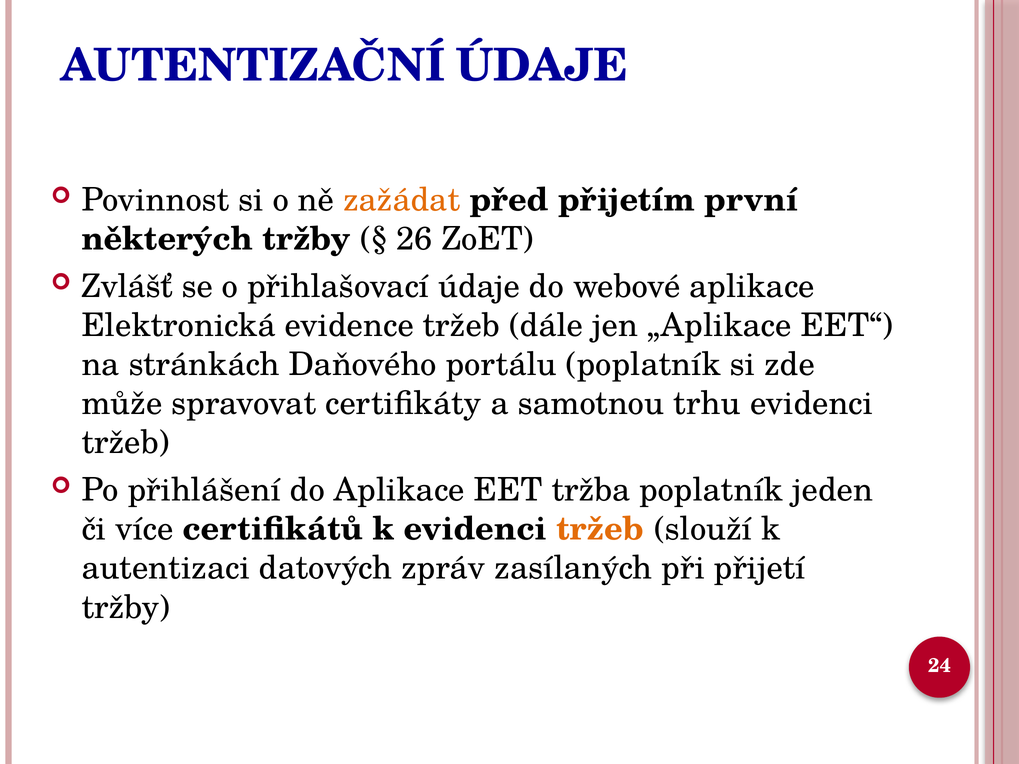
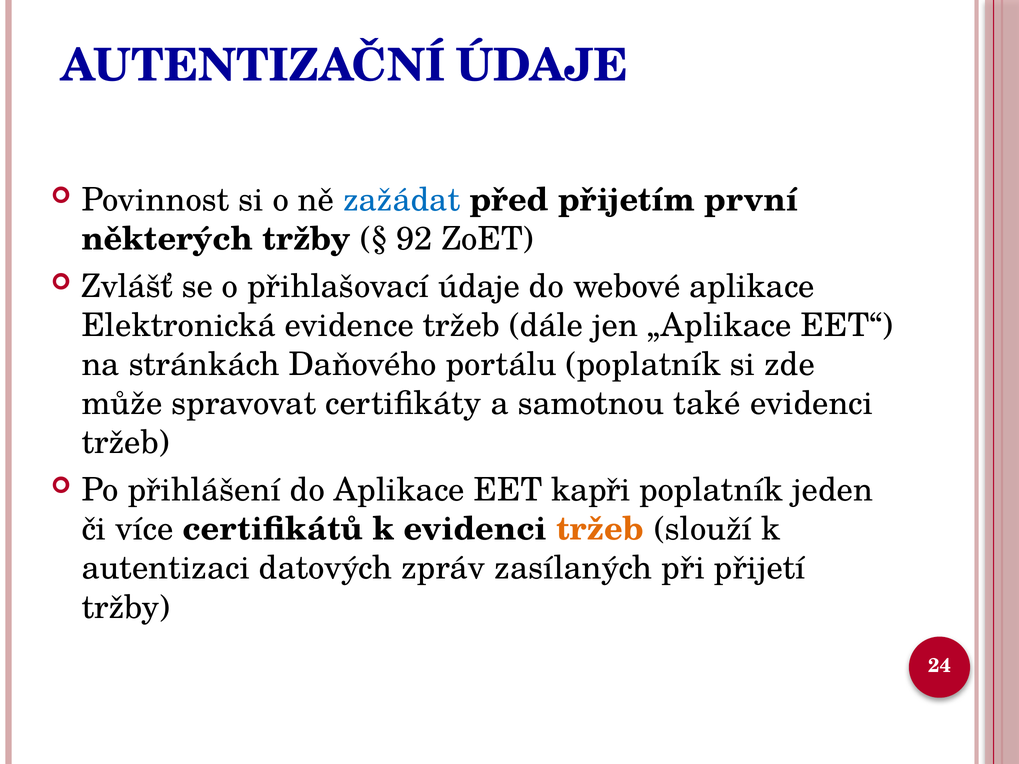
zažádat colour: orange -> blue (402, 200)
26: 26 -> 92 (414, 239)
trhu: trhu -> také (707, 404)
tržba: tržba -> kapři (591, 490)
